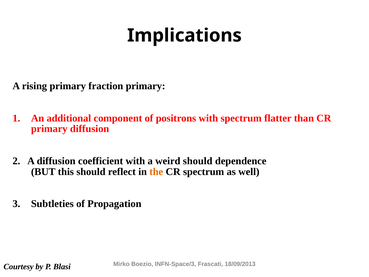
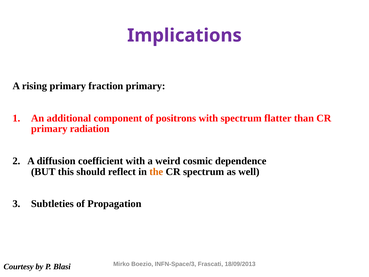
Implications colour: black -> purple (184, 35)
primary diffusion: diffusion -> radiation (90, 129)
weird should: should -> cosmic (198, 161)
